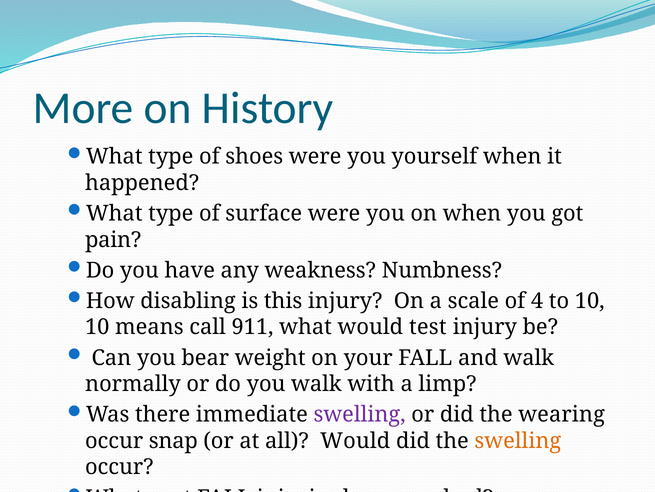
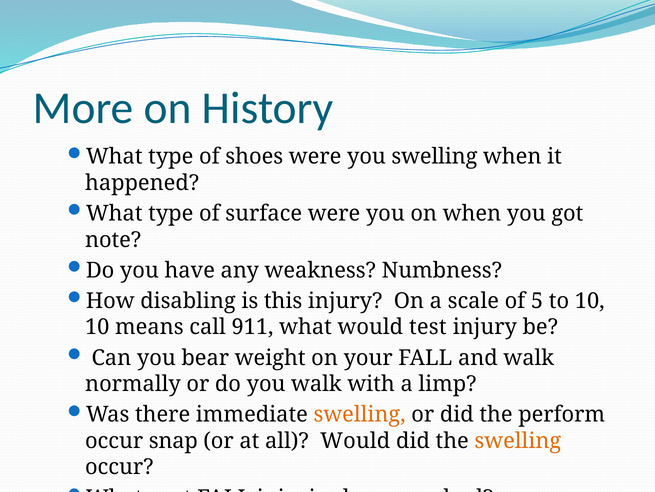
you yourself: yourself -> swelling (434, 156)
pain: pain -> note (113, 239)
4: 4 -> 5 (537, 301)
swelling colour: purple -> orange (360, 414)
wearing: wearing -> perform (562, 414)
